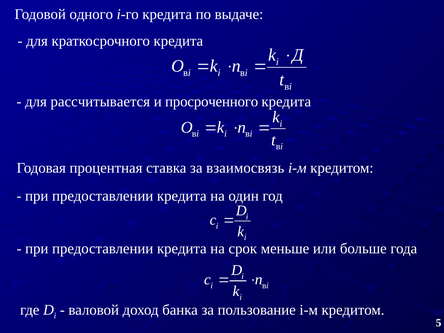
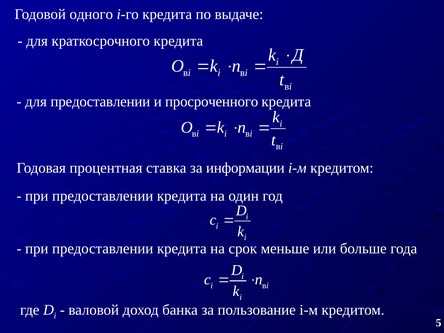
для рассчитывается: рассчитывается -> предоставлении (100, 102)
взаимосвязь: взаимосвязь -> информации (245, 168)
